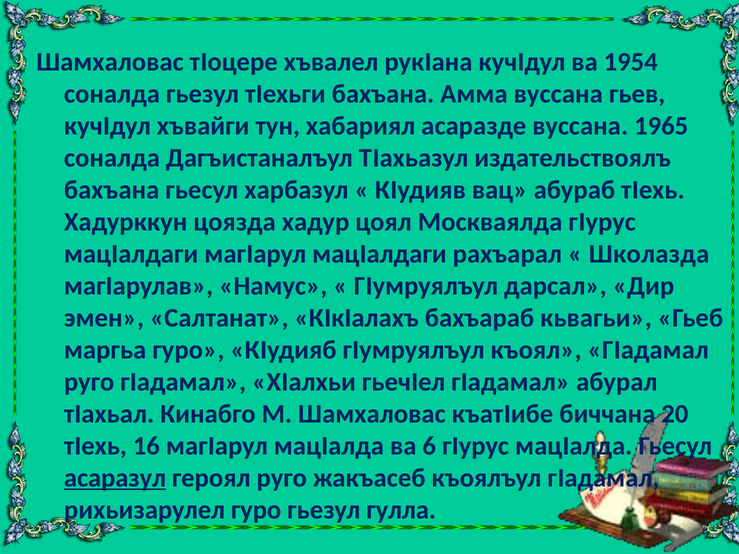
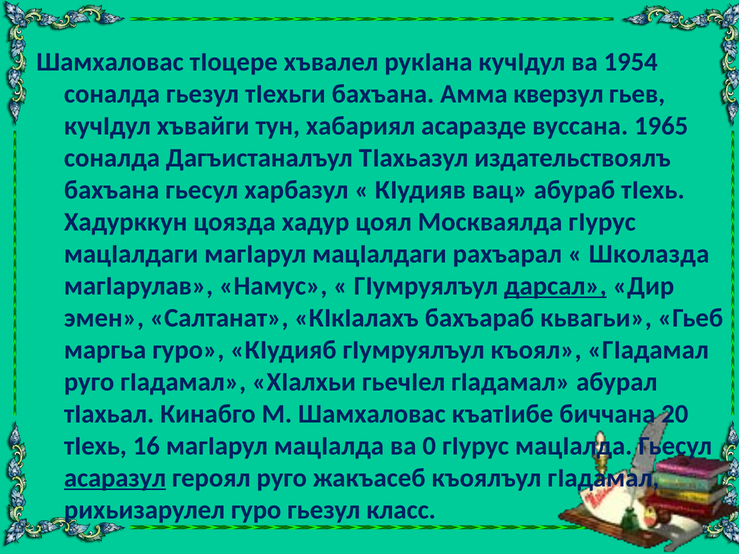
Амма вуссана: вуссана -> кверзул (558, 94)
дарсал underline: none -> present (555, 286)
6: 6 -> 0 (429, 446)
гулла: гулла -> класс (401, 510)
